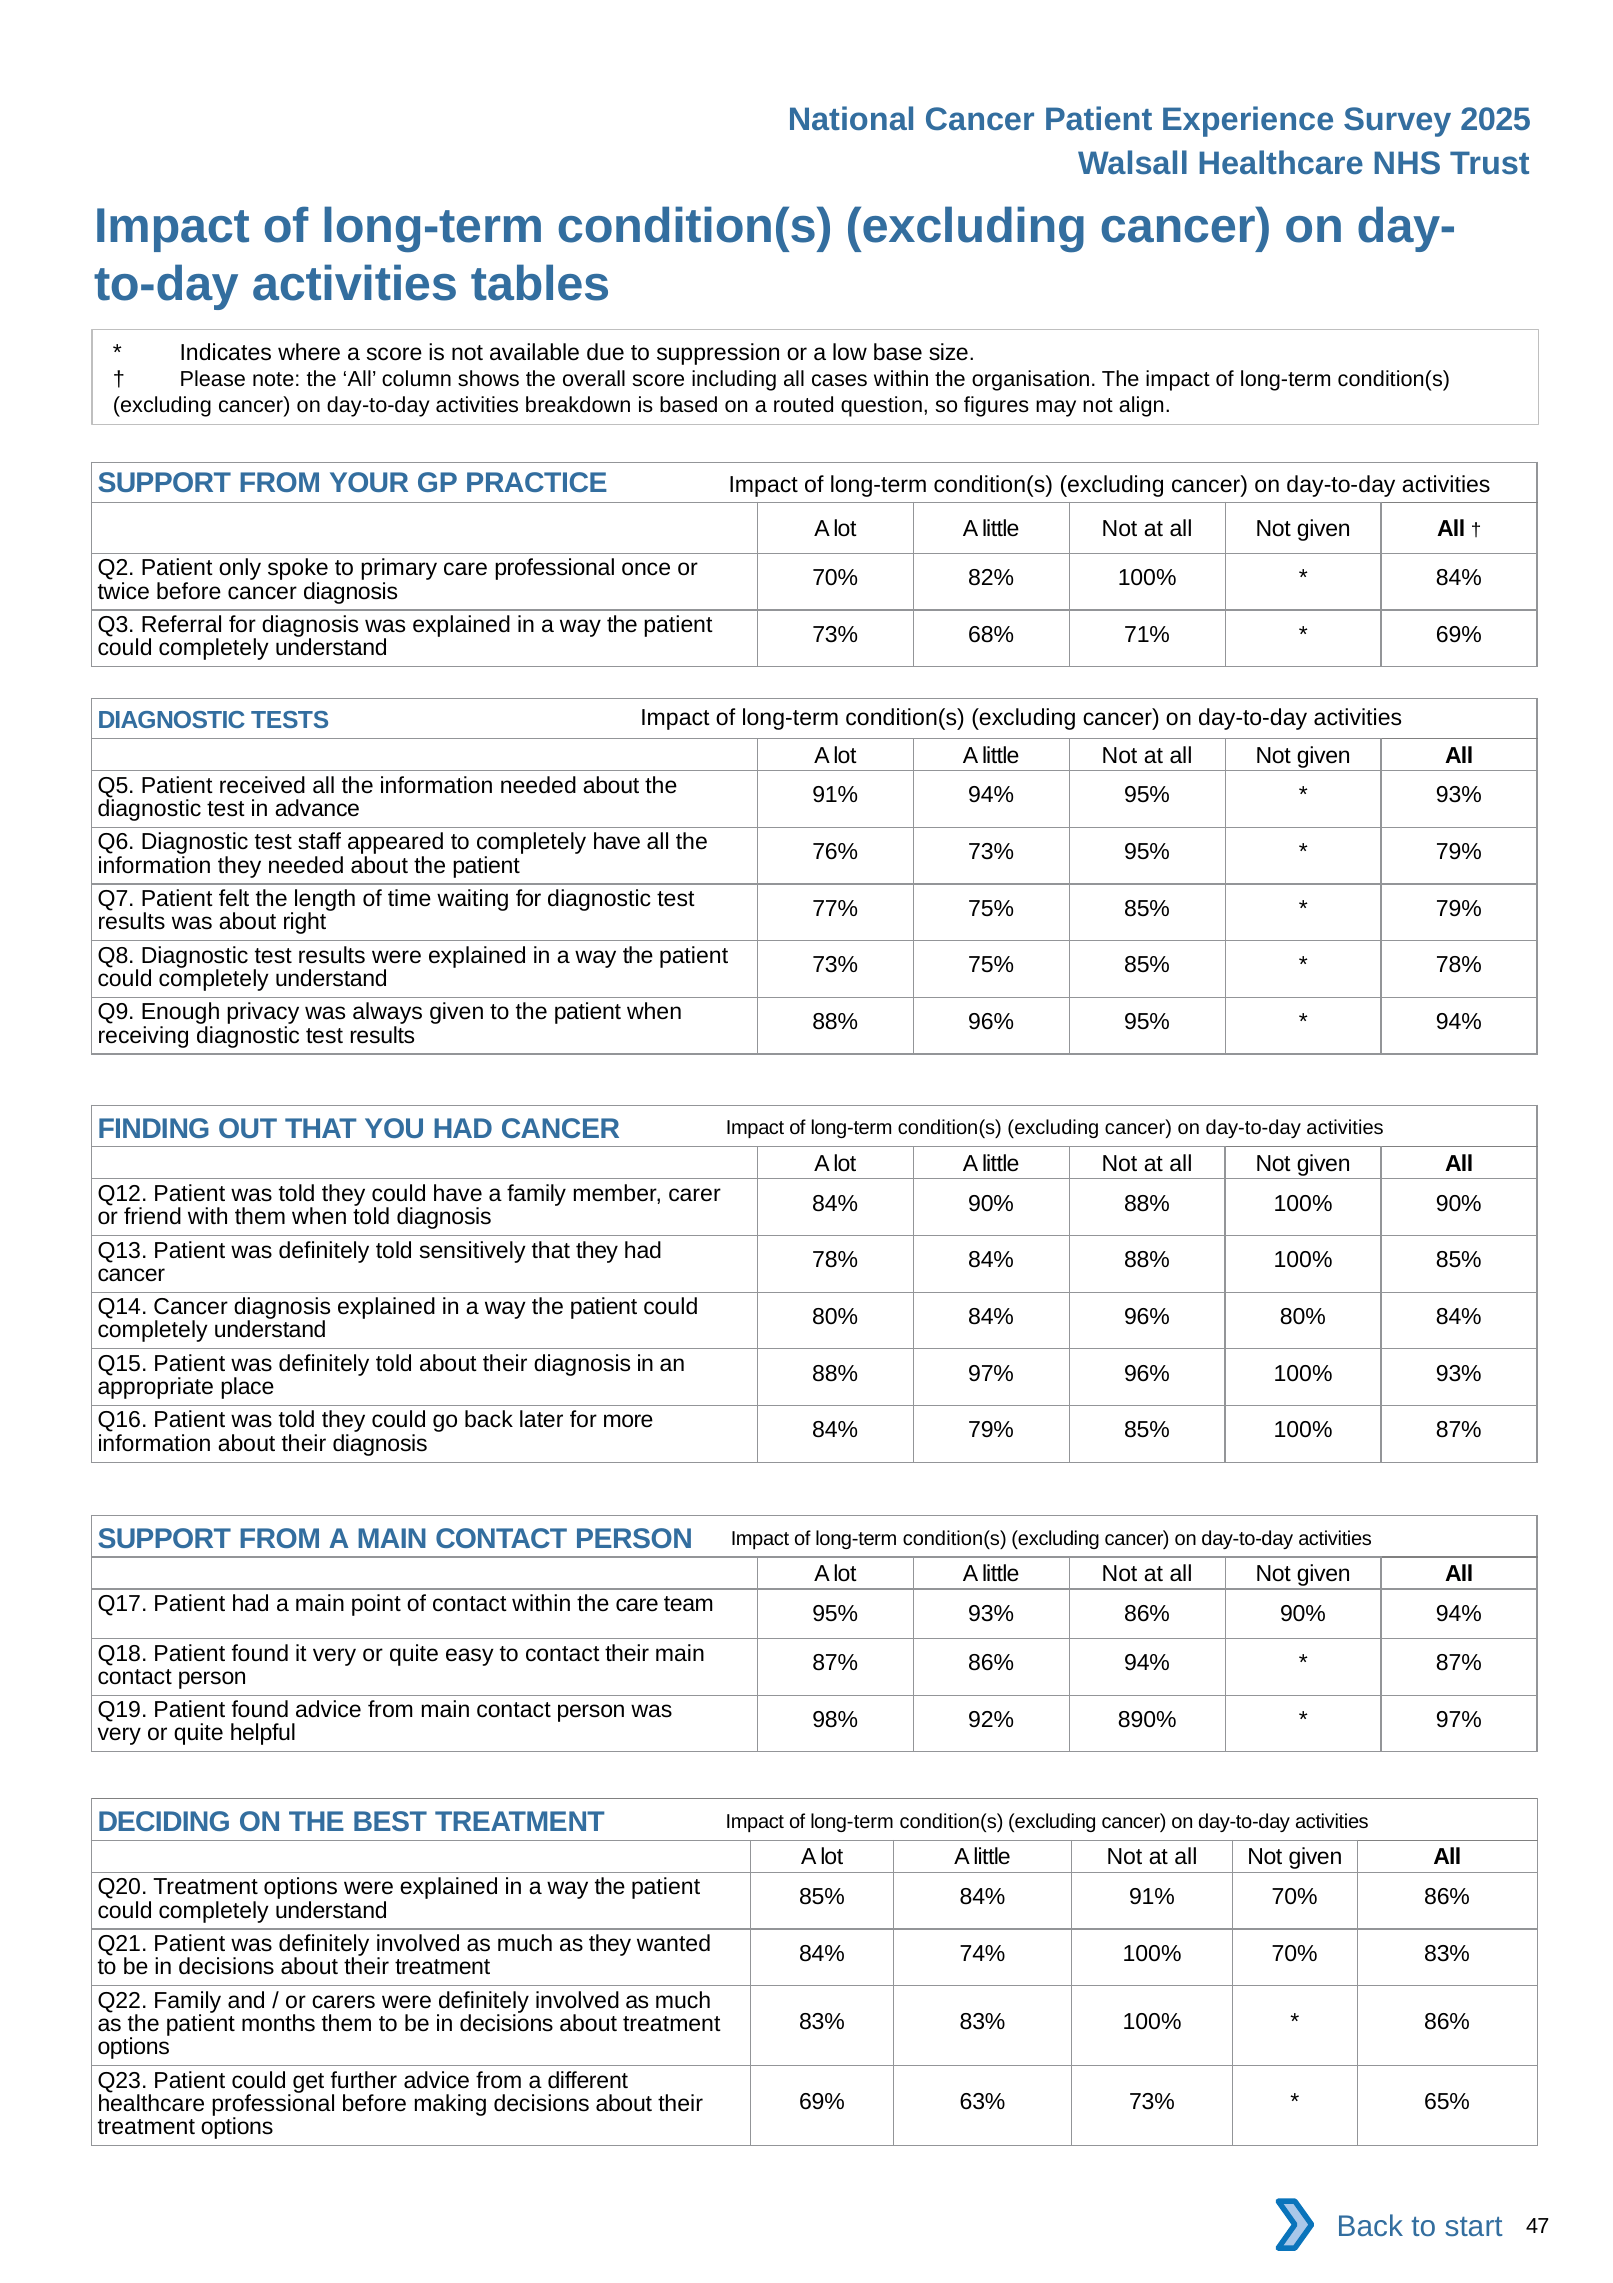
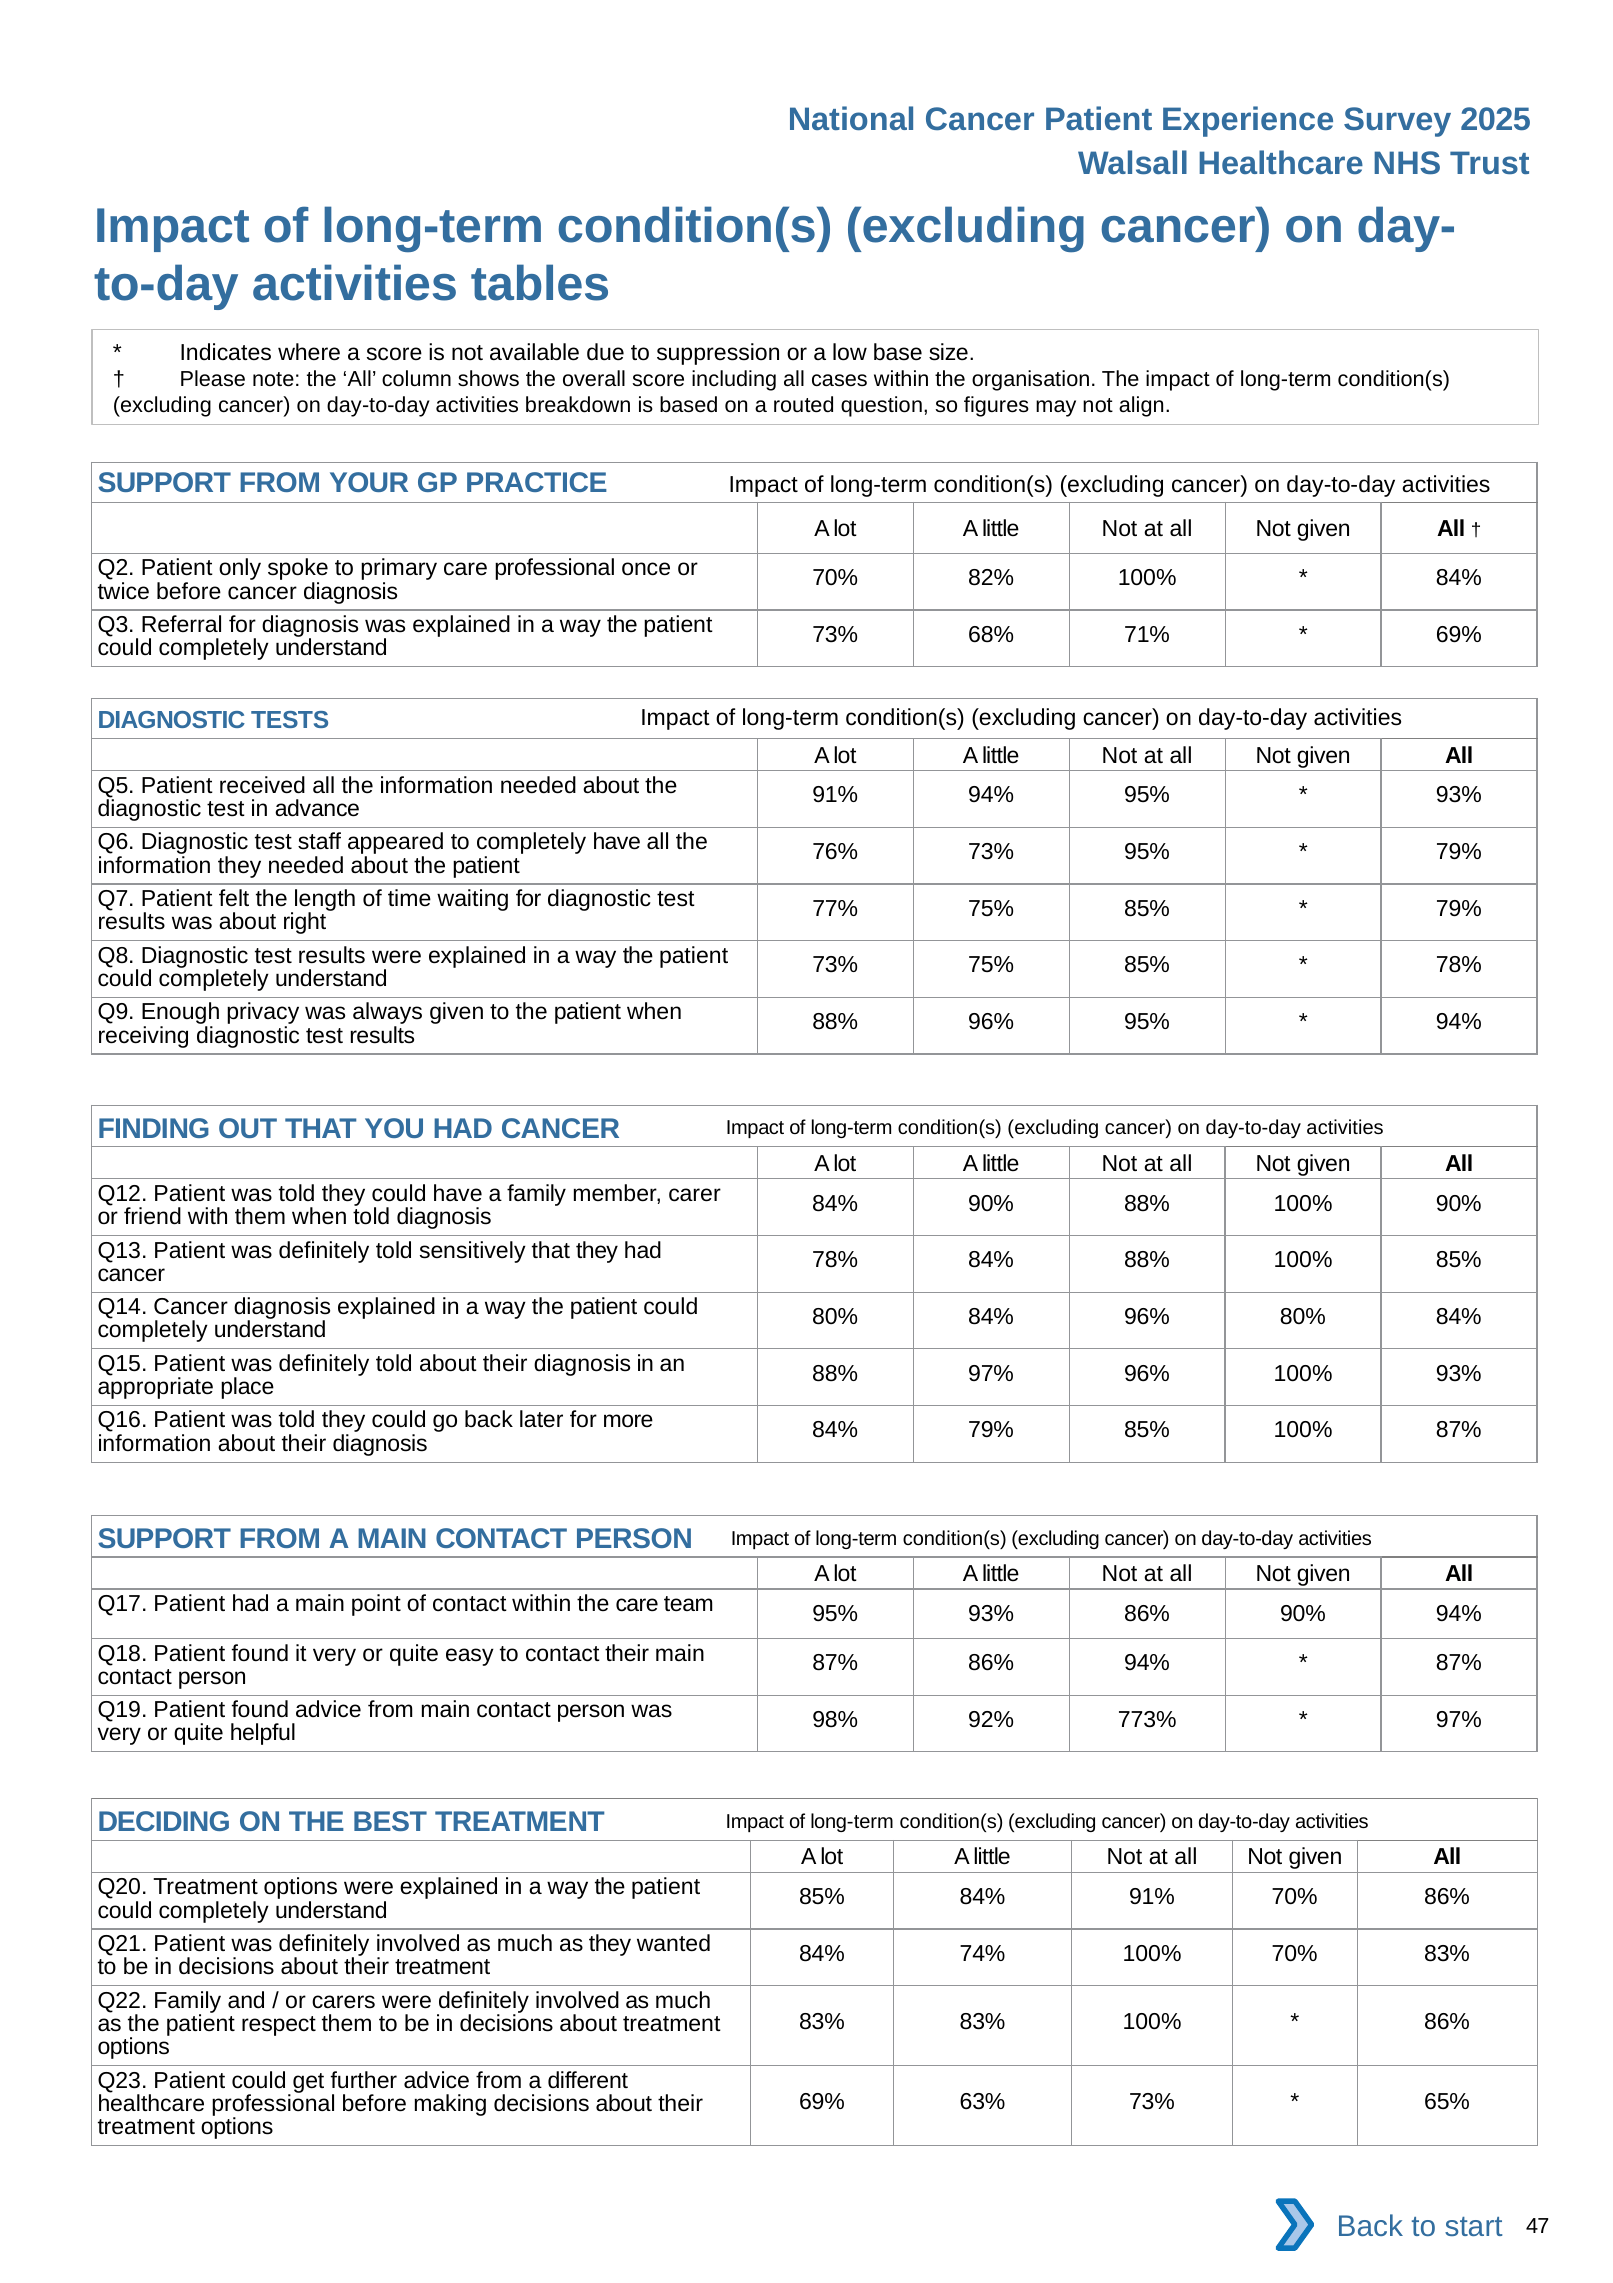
890%: 890% -> 773% (1147, 1720)
months: months -> respect (278, 2024)
